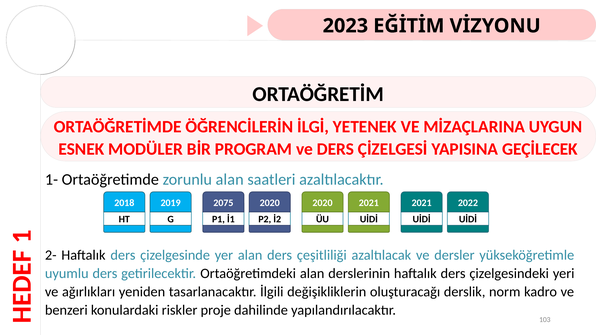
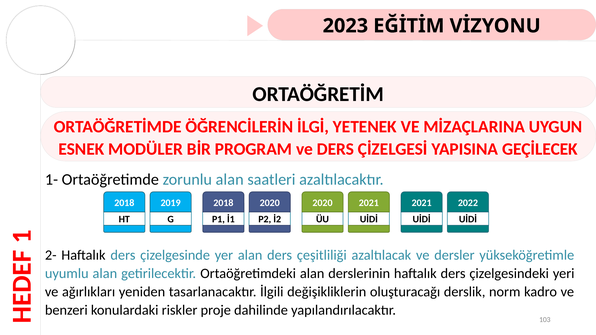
2075: 2075 -> 2018 (223, 203)
uyumlu ders: ders -> alan (105, 274)
